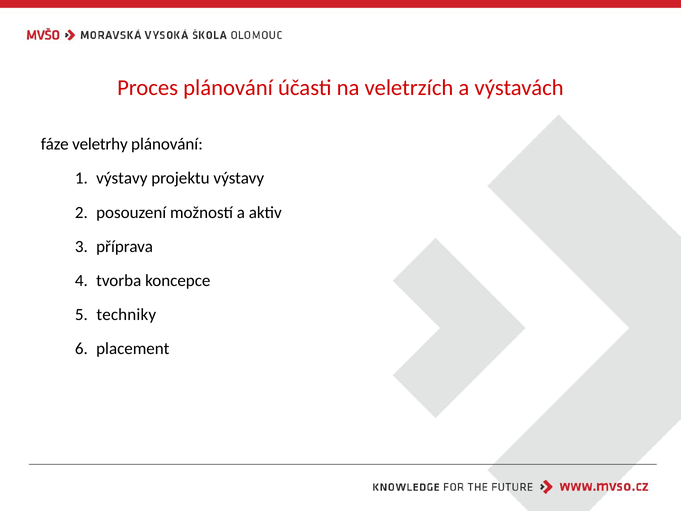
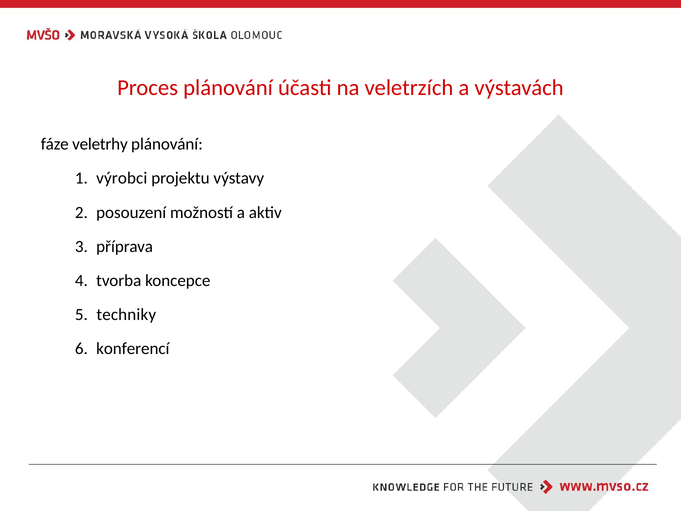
výstavy: výstavy -> výrobci (122, 178)
placement: placement -> konferencí (133, 349)
